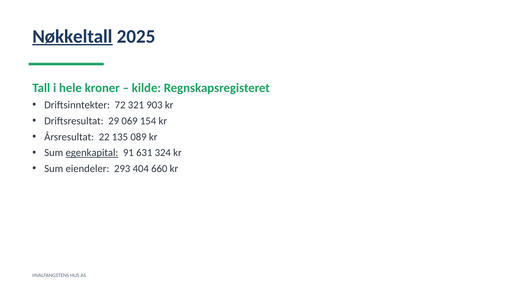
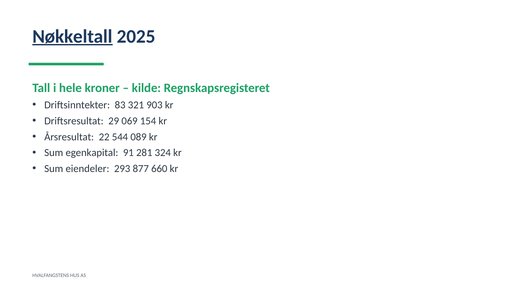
72: 72 -> 83 (120, 105)
135: 135 -> 544 (120, 136)
egenkapital underline: present -> none (92, 152)
631: 631 -> 281 (144, 152)
404: 404 -> 877 (141, 168)
